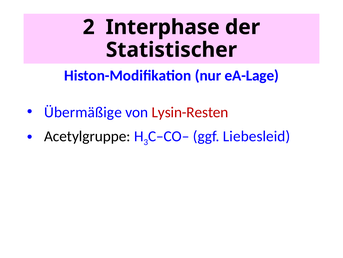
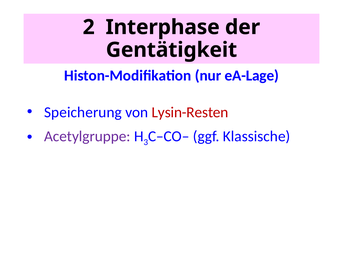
Statistischer: Statistischer -> Gentätigkeit (171, 50)
Übermäßige: Übermäßige -> Speicherung (83, 112)
Acetylgruppe colour: black -> purple (87, 136)
Liebesleid: Liebesleid -> Klassische (257, 136)
